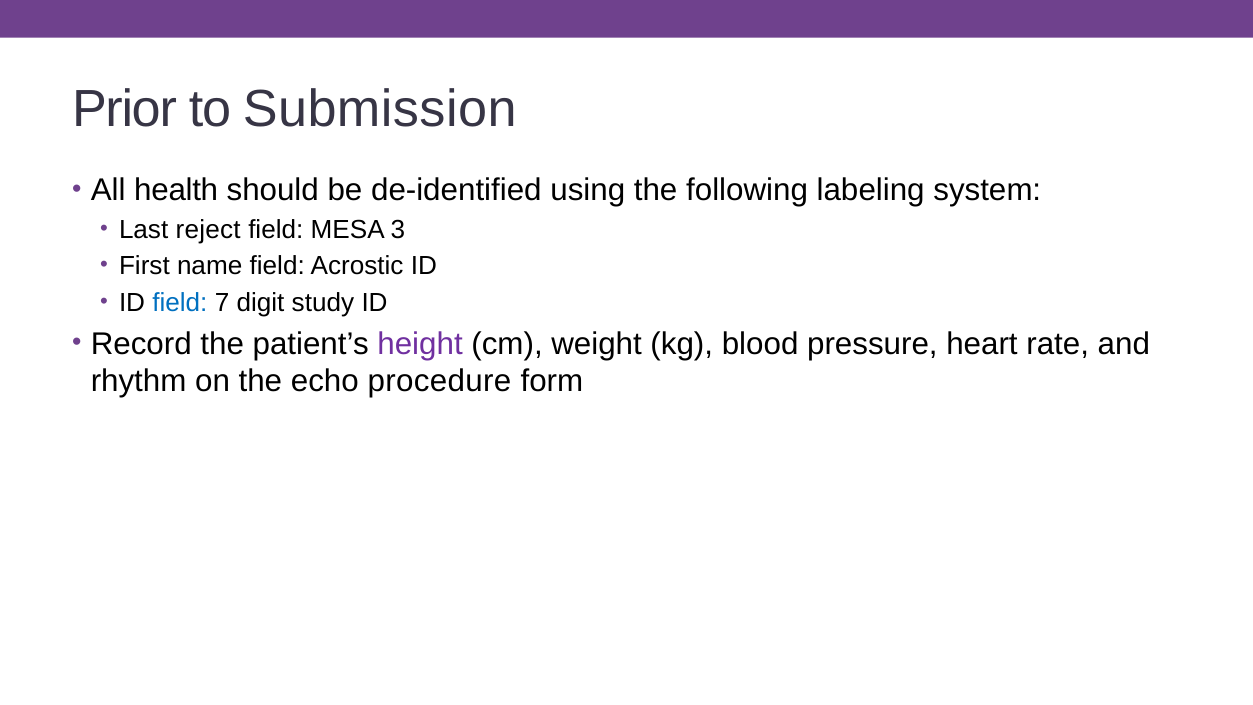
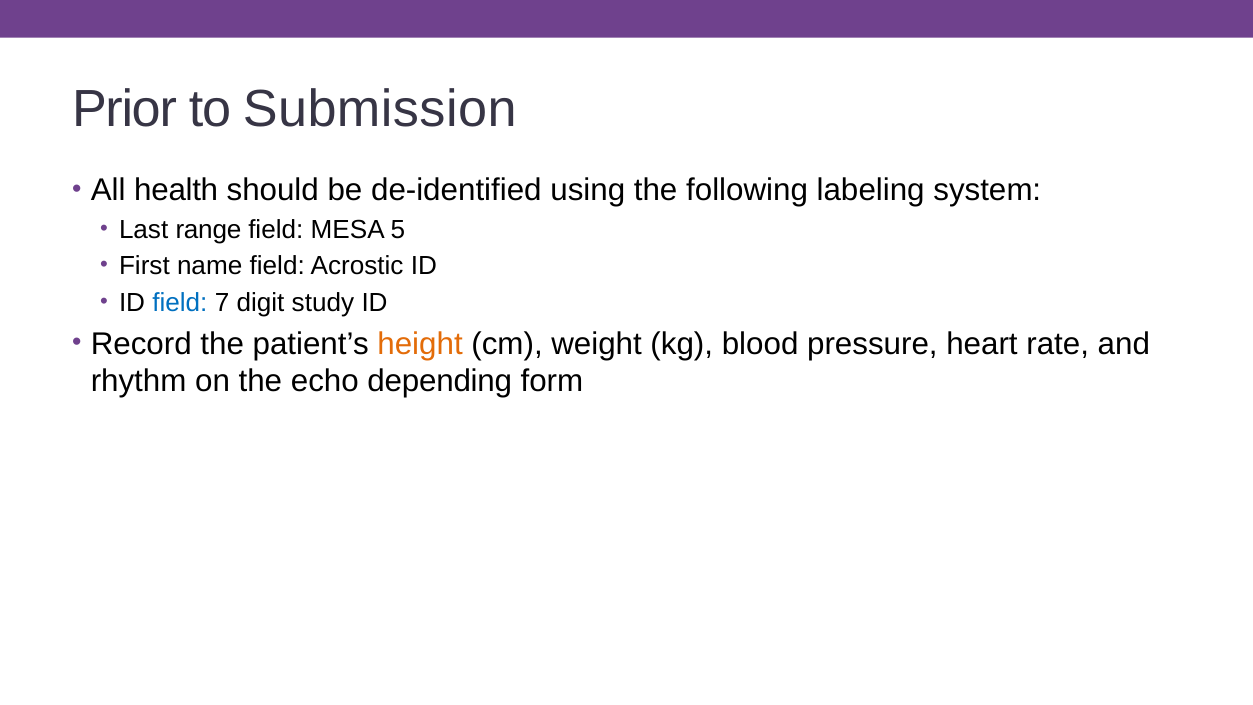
reject: reject -> range (208, 229)
3: 3 -> 5 (398, 229)
height colour: purple -> orange (420, 344)
procedure: procedure -> depending (440, 381)
